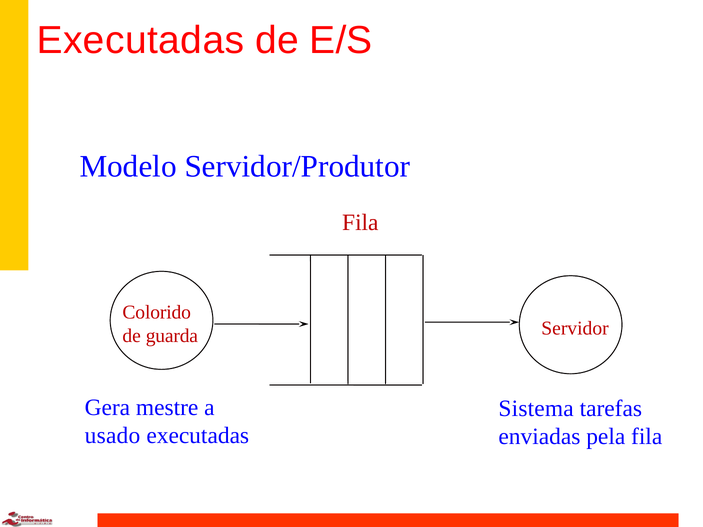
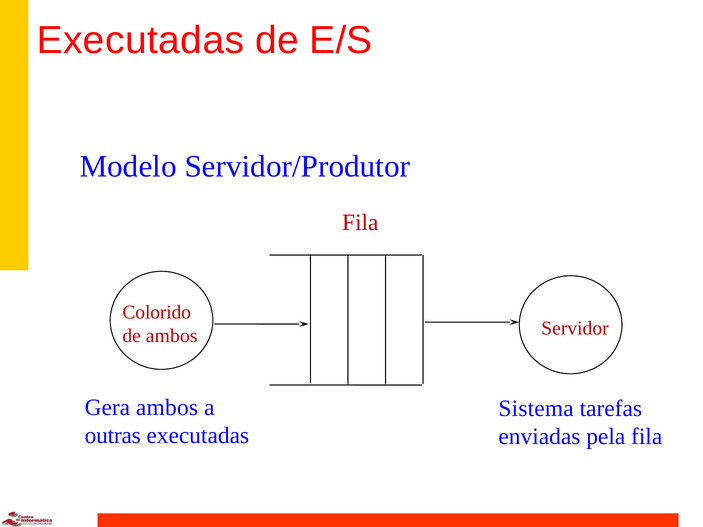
de guarda: guarda -> ambos (172, 336)
Gera mestre: mestre -> ambos (167, 408)
usado: usado -> outras (113, 436)
